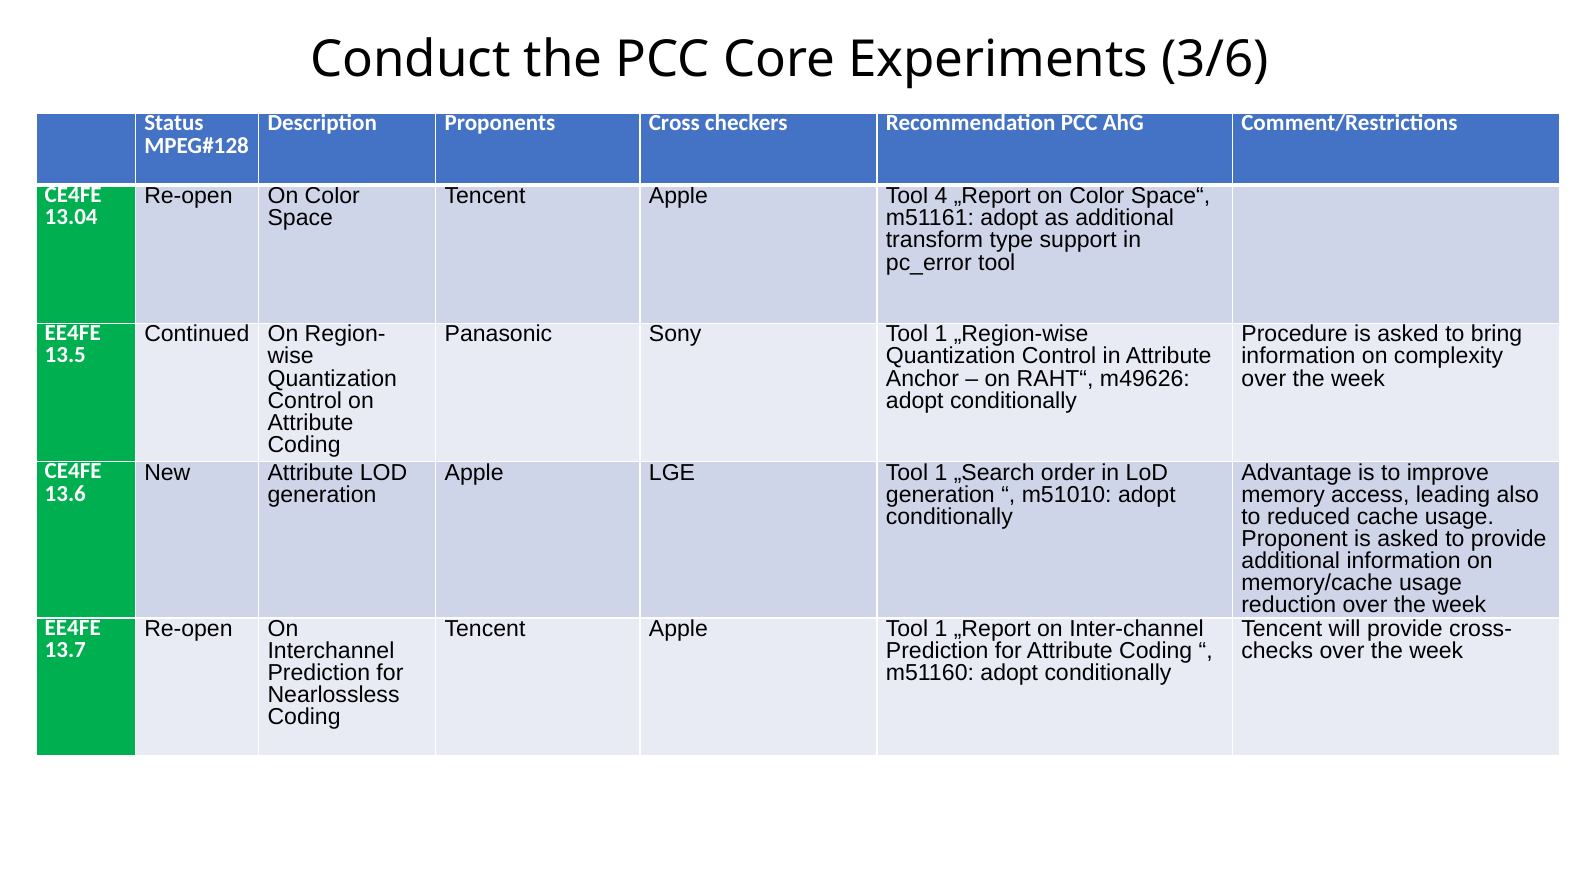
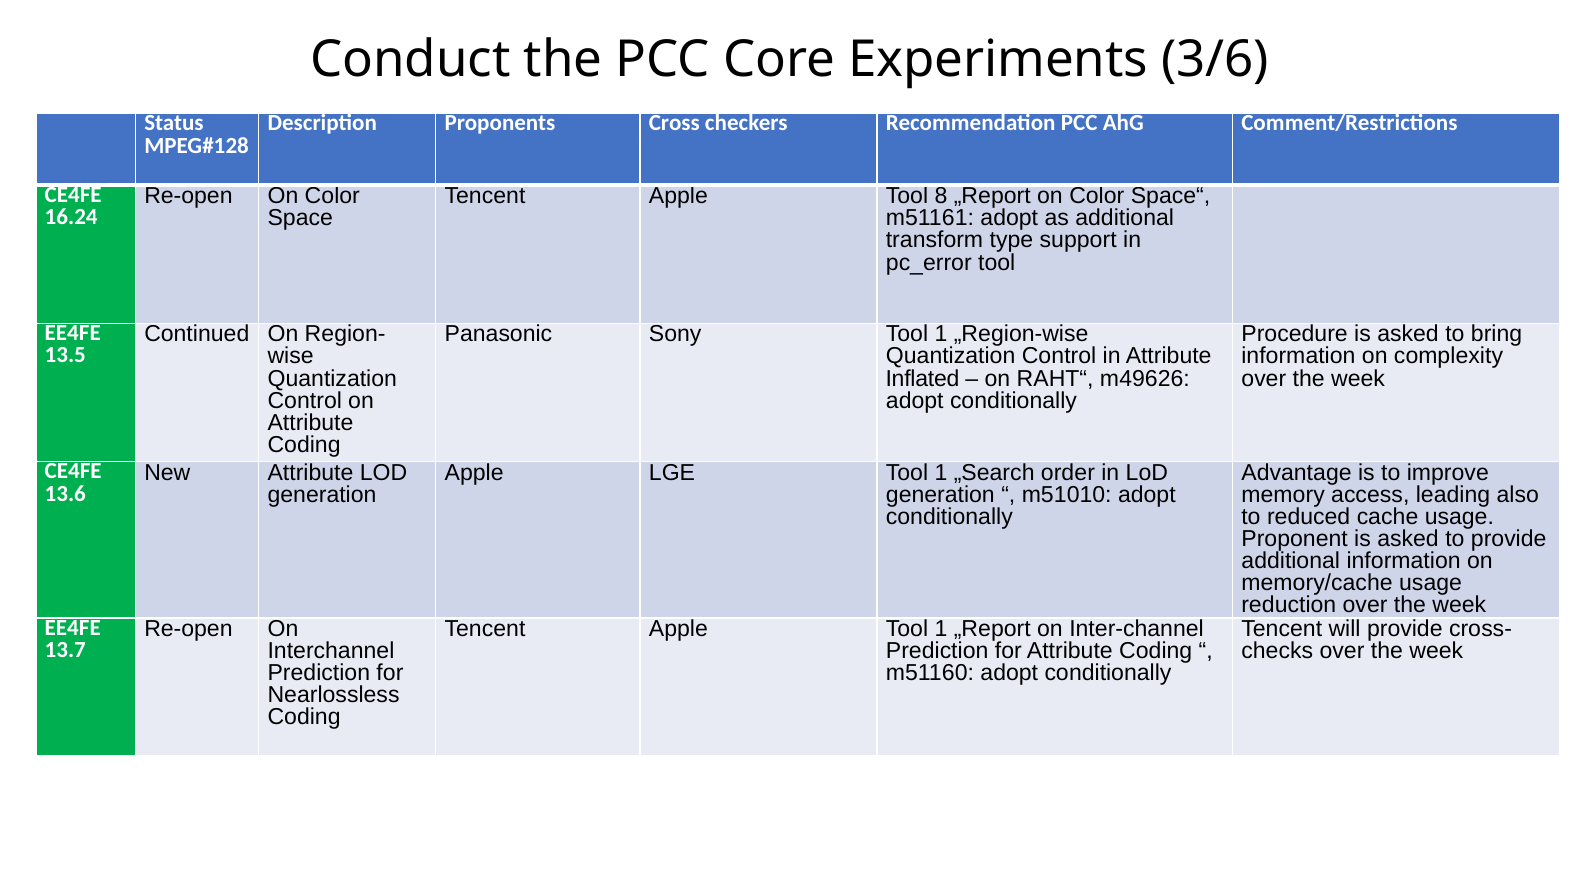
4: 4 -> 8 (941, 196)
13.04: 13.04 -> 16.24 (71, 217)
Anchor: Anchor -> Inflated (923, 378)
